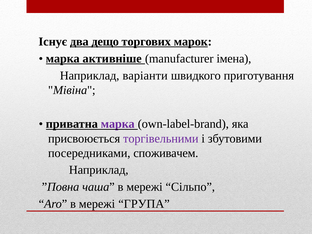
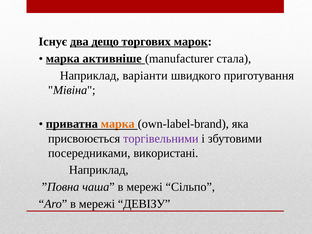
імена: імена -> стала (234, 59)
марка colour: purple -> orange (118, 124)
споживачем: споживачем -> використані (166, 153)
ГРУПА: ГРУПА -> ДЕВІЗУ (144, 204)
